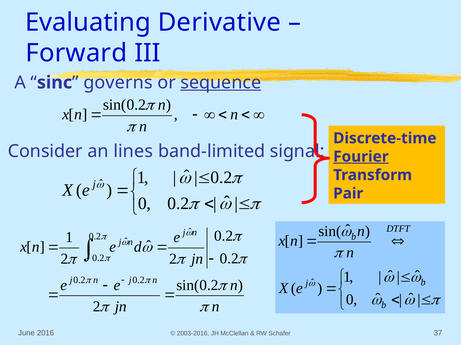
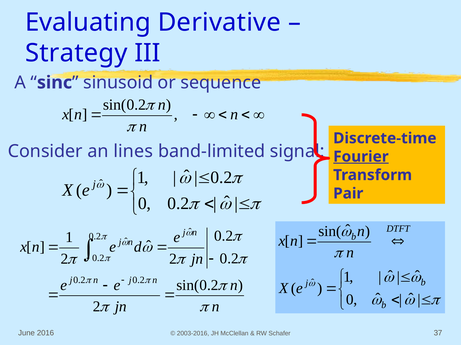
Forward: Forward -> Strategy (76, 53)
governs: governs -> sinusoid (118, 83)
sequence underline: present -> none (221, 83)
